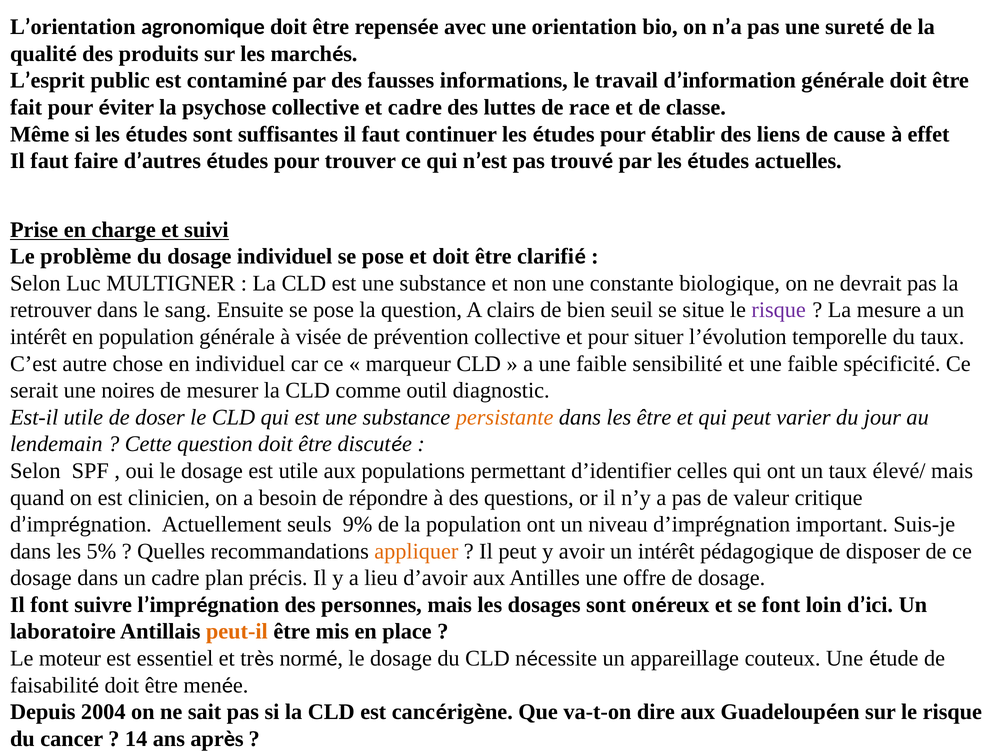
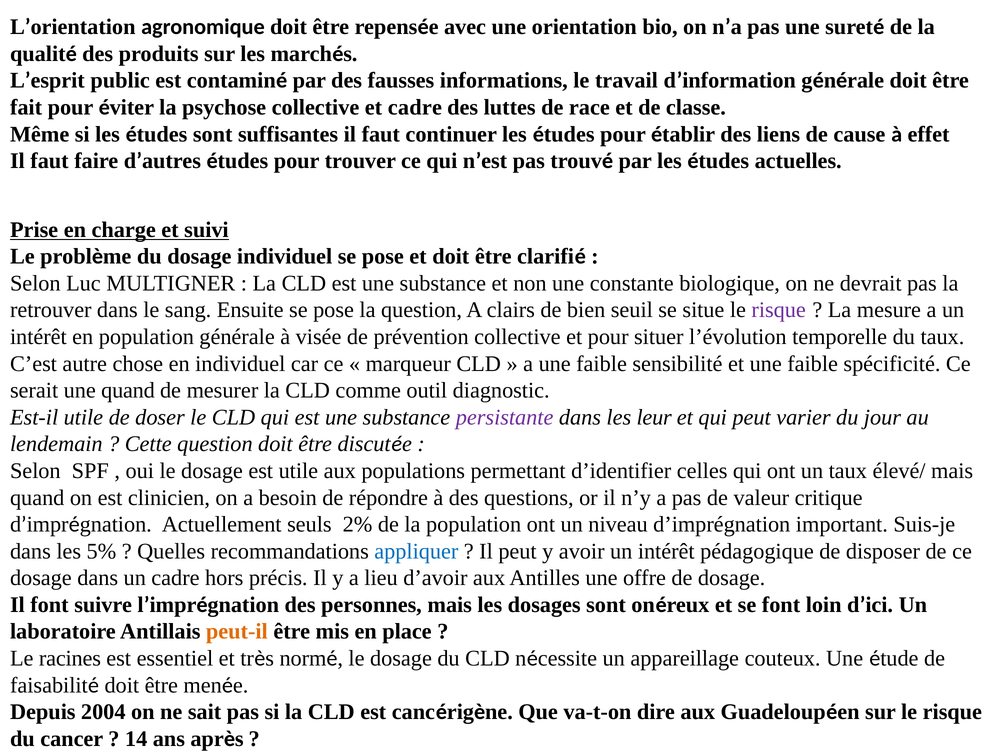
une noires: noires -> quand (128, 390)
persistante colour: orange -> purple (505, 417)
les être: être -> leur (654, 417)
9%: 9% -> 2% (358, 524)
appliquer colour: orange -> blue (416, 551)
plan: plan -> hors (224, 578)
moteur: moteur -> racines (70, 658)
